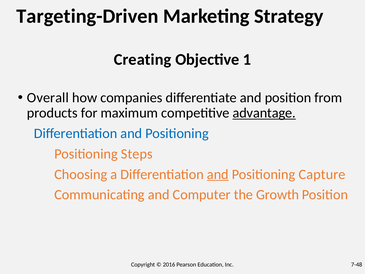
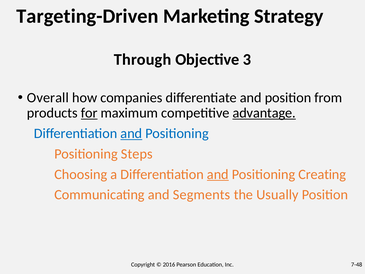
Creating: Creating -> Through (143, 59)
1: 1 -> 3 (247, 59)
for underline: none -> present (89, 113)
and underline: none -> present (131, 133)
Capture: Capture -> Creating (322, 174)
Computer: Computer -> Segments (202, 195)
Growth: Growth -> Usually (277, 195)
